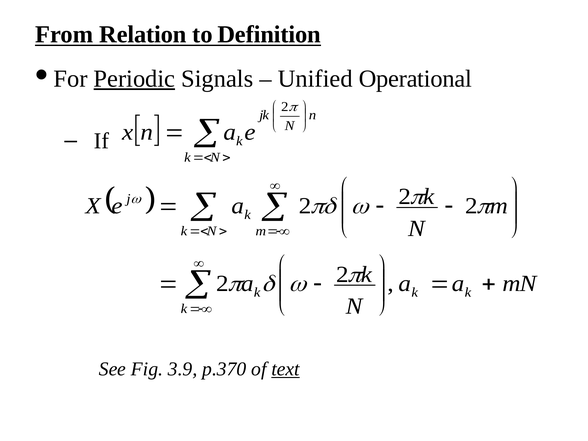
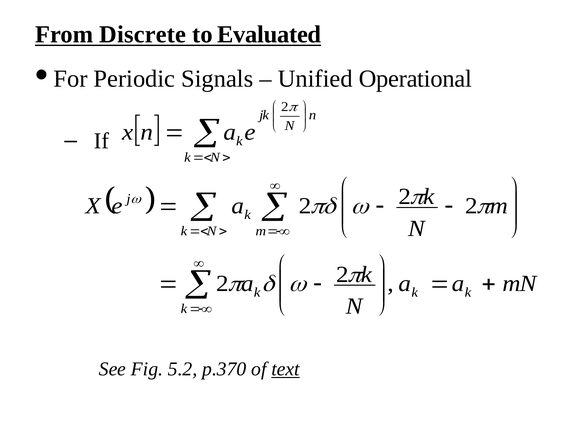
Relation: Relation -> Discrete (143, 35)
Definition: Definition -> Evaluated (269, 35)
Periodic underline: present -> none (134, 79)
3.9: 3.9 -> 5.2 (183, 369)
